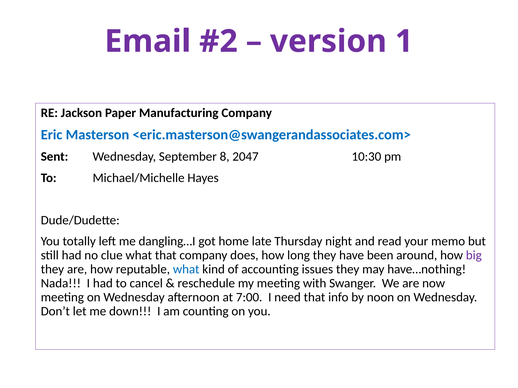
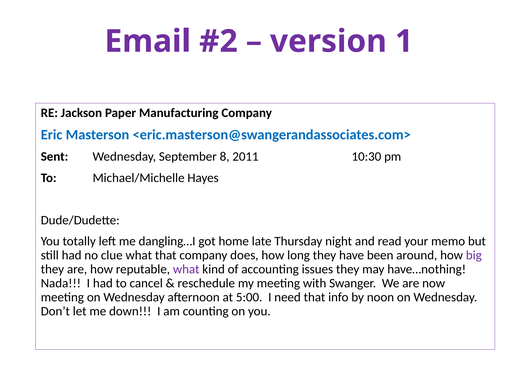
2047: 2047 -> 2011 (245, 157)
what colour: blue -> purple (186, 270)
7:00: 7:00 -> 5:00 (249, 298)
